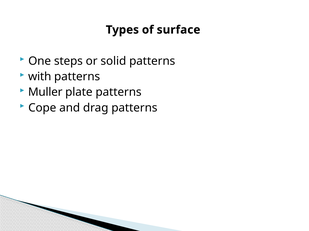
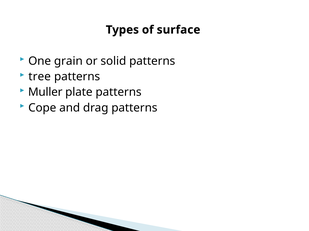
steps: steps -> grain (68, 61)
with: with -> tree (40, 77)
